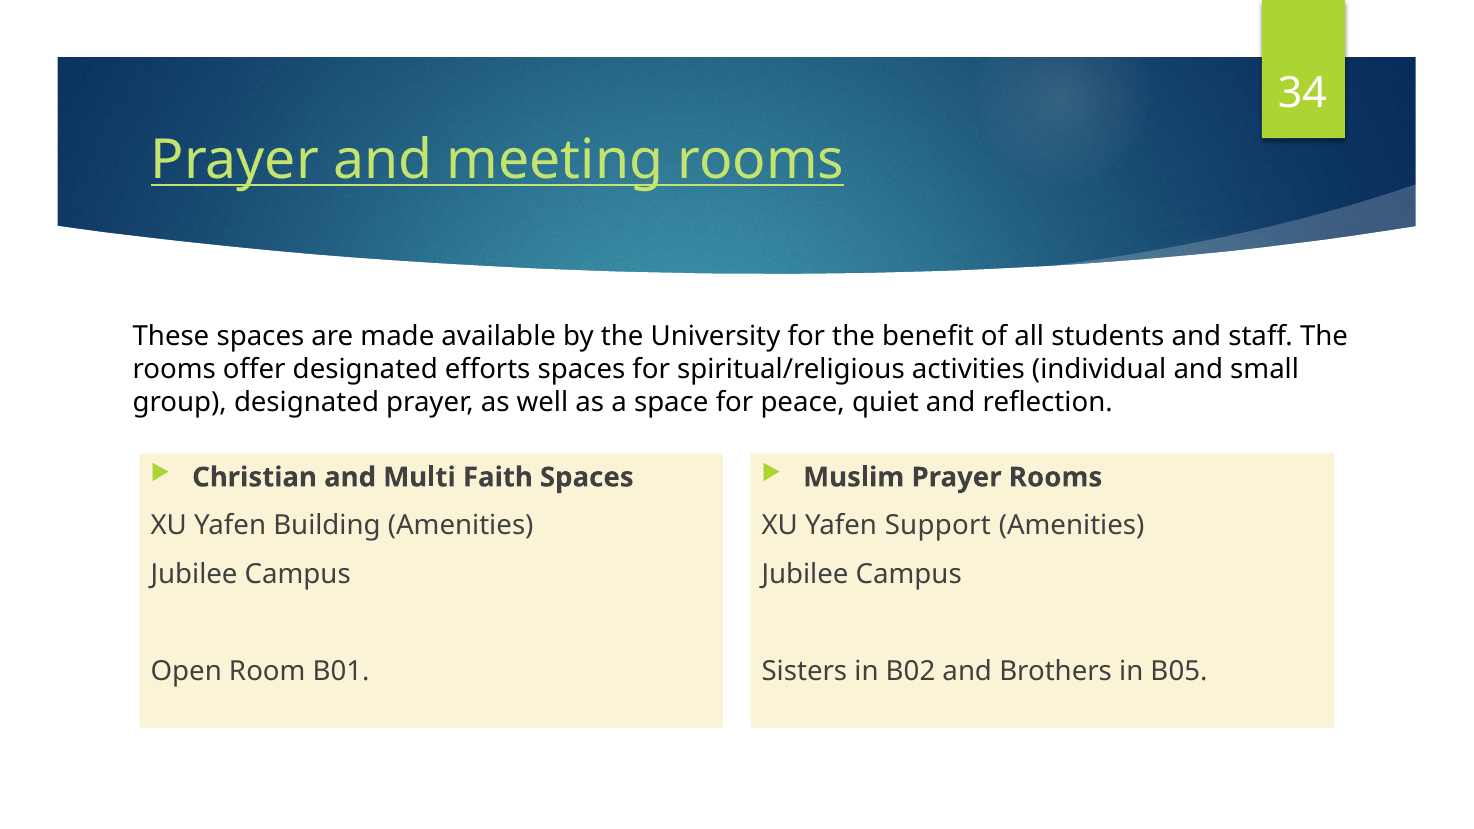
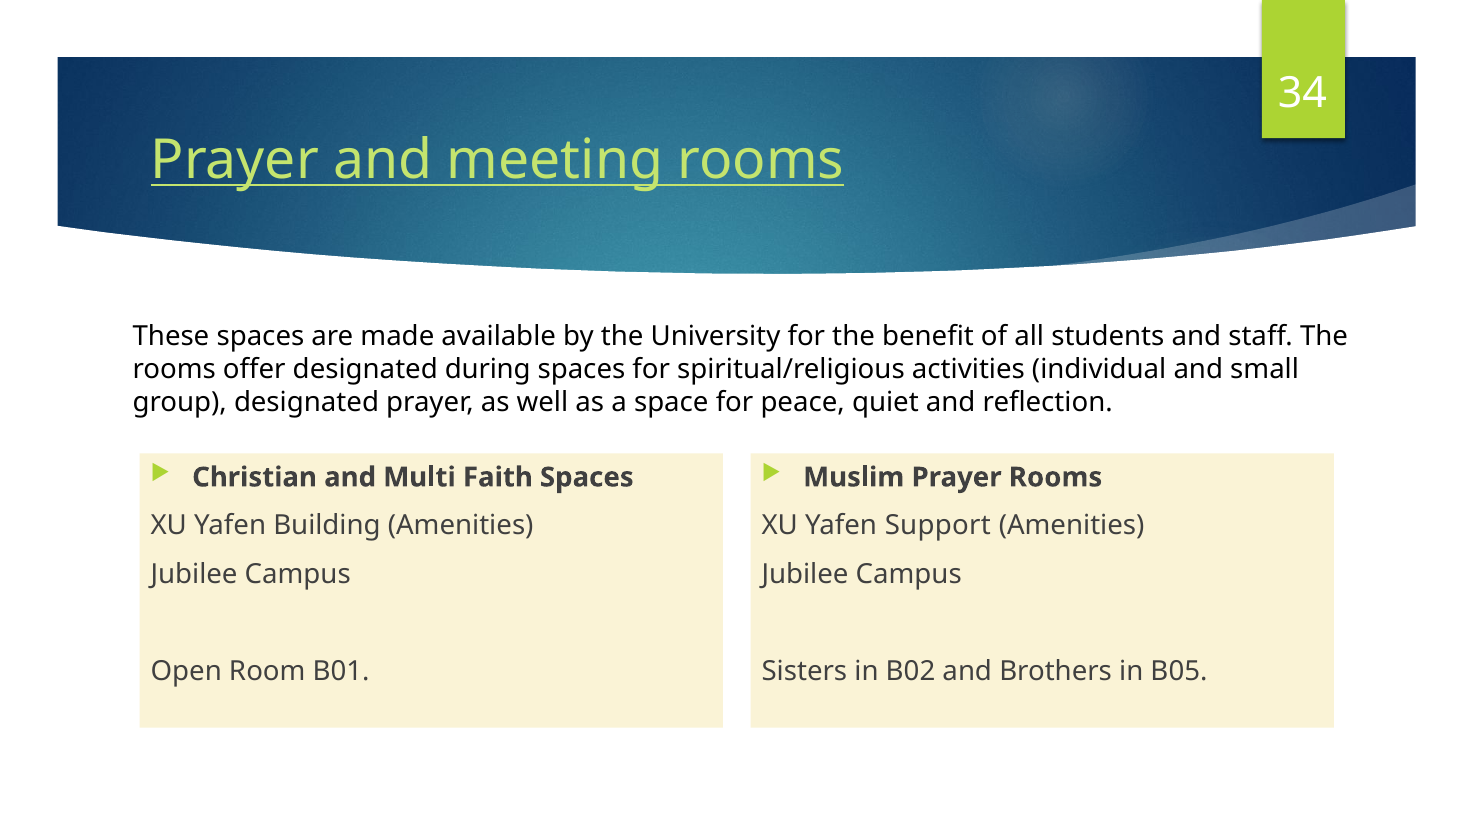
efforts: efforts -> during (488, 369)
